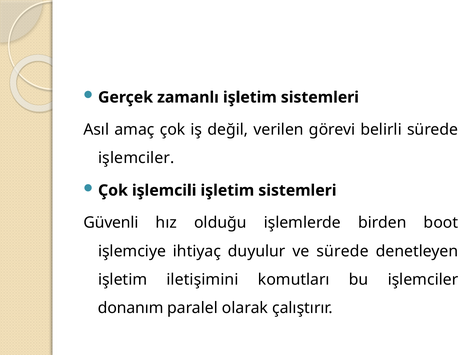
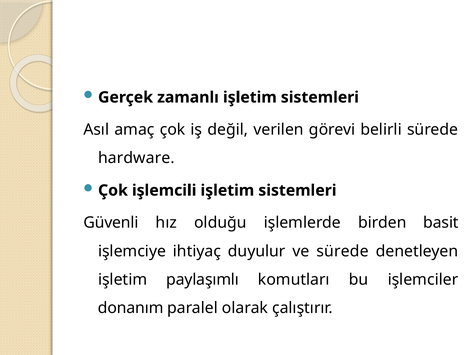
işlemciler: işlemciler -> hardware (136, 158)
boot: boot -> basit (441, 223)
iletişimini: iletişimini -> paylaşımlı (203, 280)
